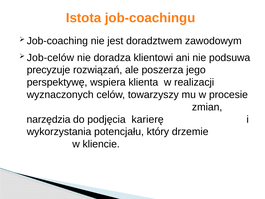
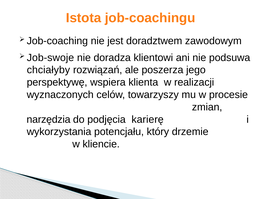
Job-celów: Job-celów -> Job-swoje (50, 58)
precyzuje: precyzuje -> chciałyby (48, 70)
